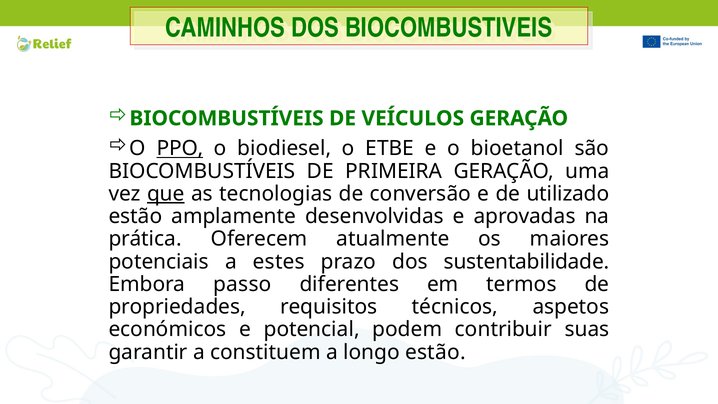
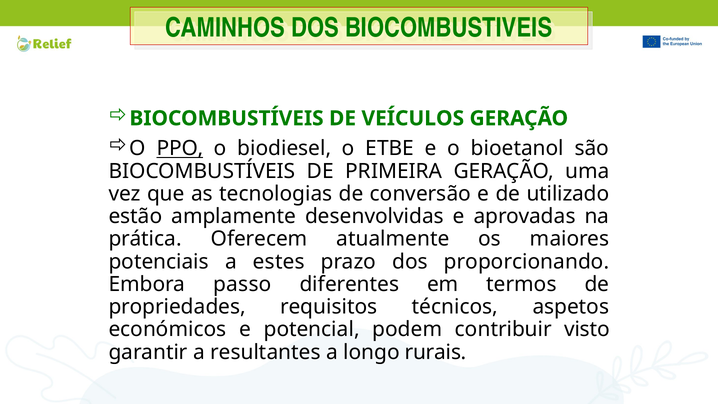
que underline: present -> none (166, 194)
sustentabilidade: sustentabilidade -> proporcionando (527, 262)
suas: suas -> visto (587, 329)
constituem: constituem -> resultantes (265, 352)
longo estão: estão -> rurais (436, 352)
